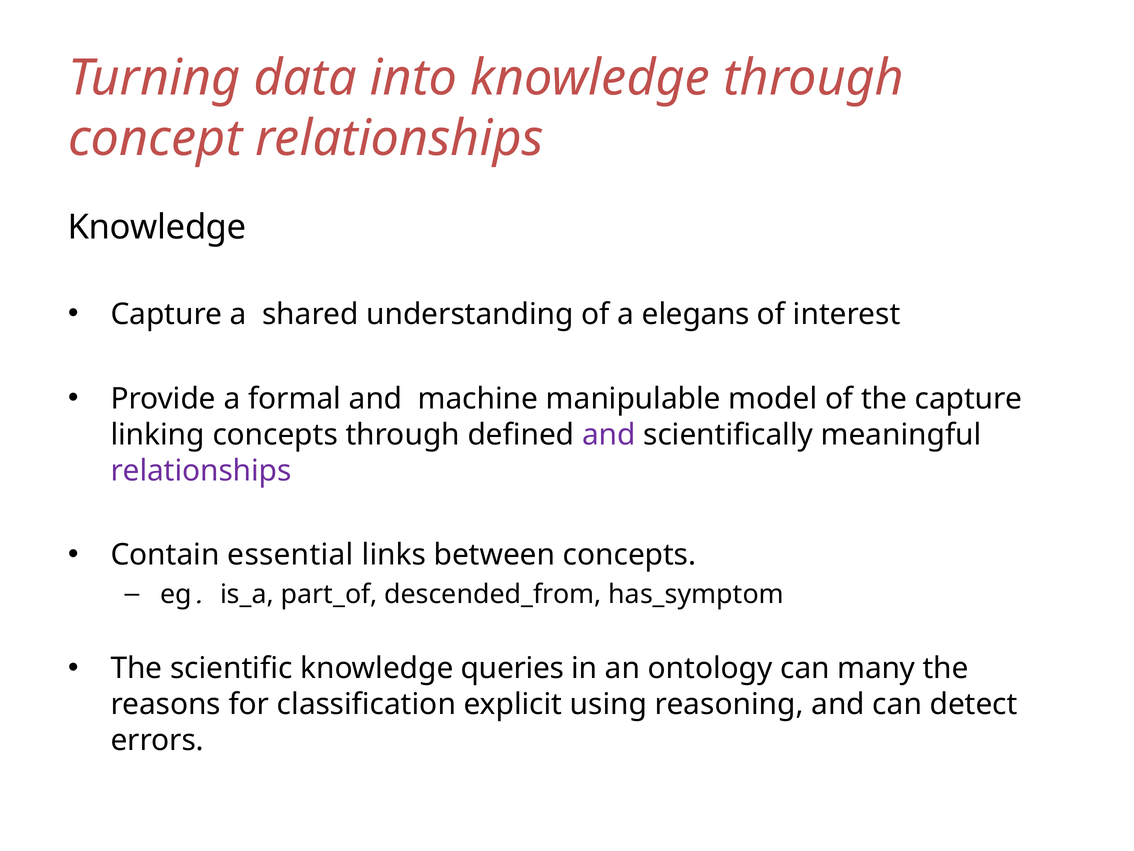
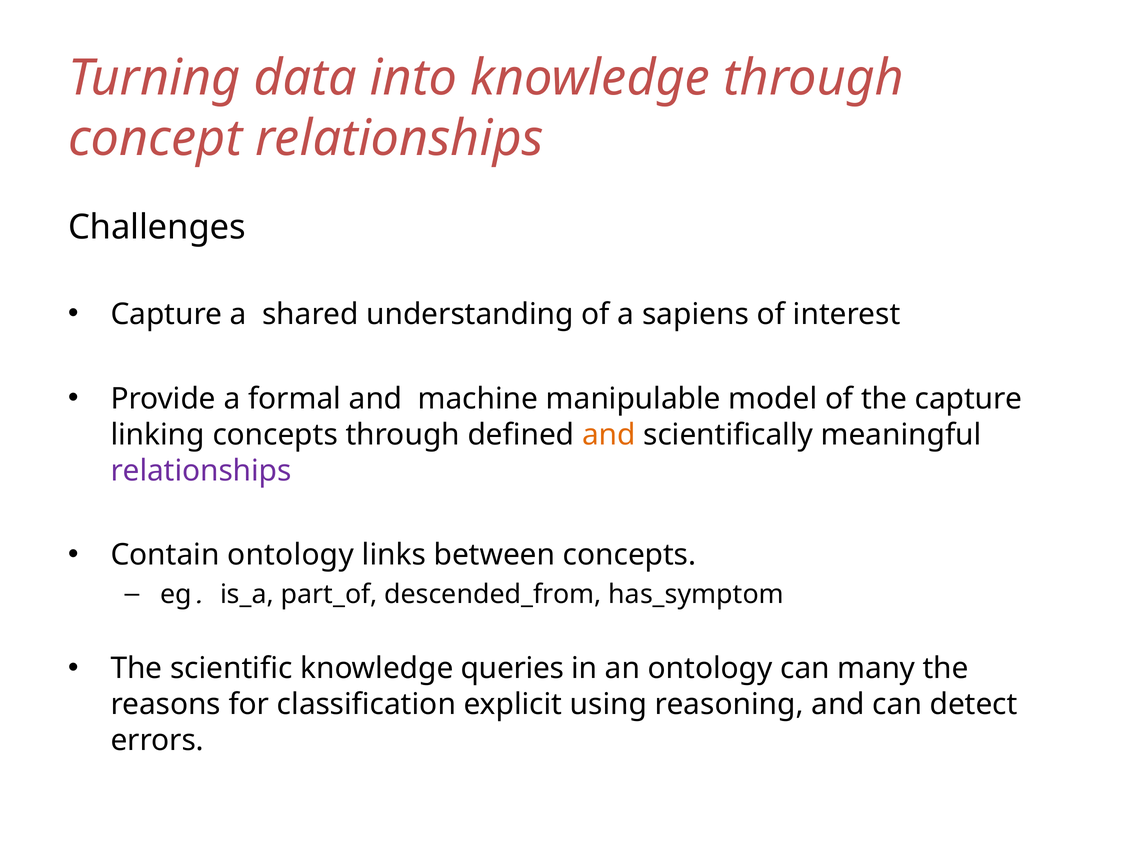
Knowledge: Knowledge -> Challenges (157, 227)
elegans: elegans -> sapiens (696, 314)
and colour: purple -> orange (609, 434)
Contain essential: essential -> ontology (291, 555)
